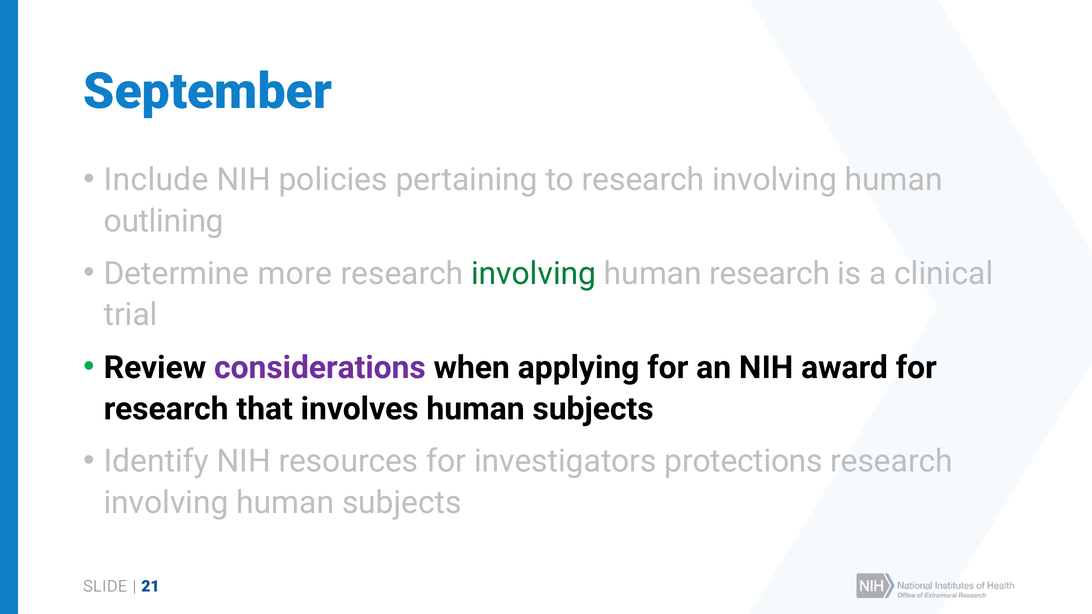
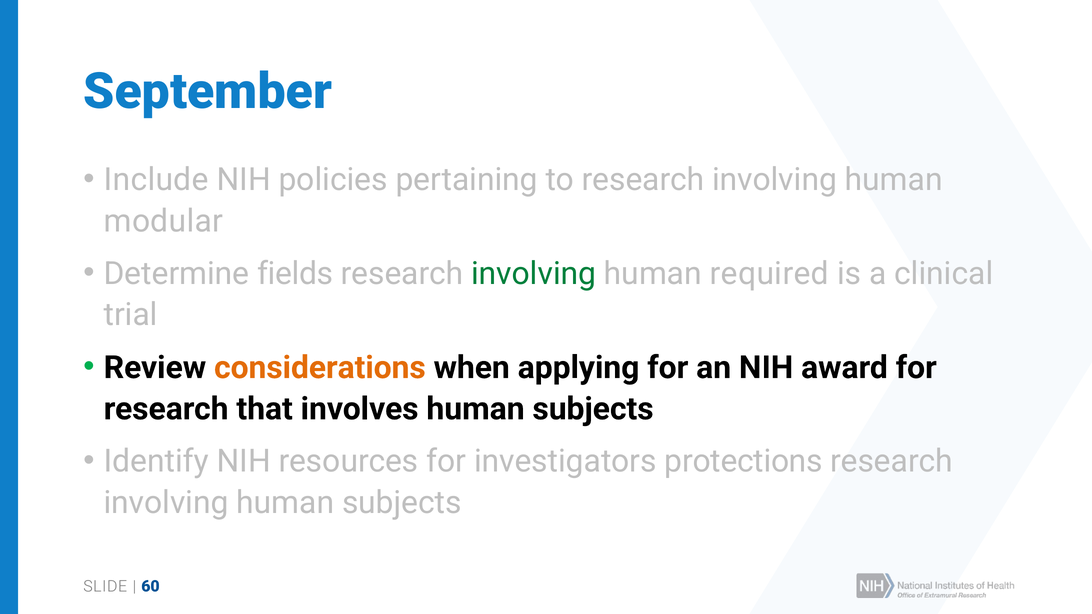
outlining: outlining -> modular (163, 221)
more: more -> fields (295, 274)
human research: research -> required (769, 274)
considerations colour: purple -> orange (320, 368)
21: 21 -> 60 (150, 587)
